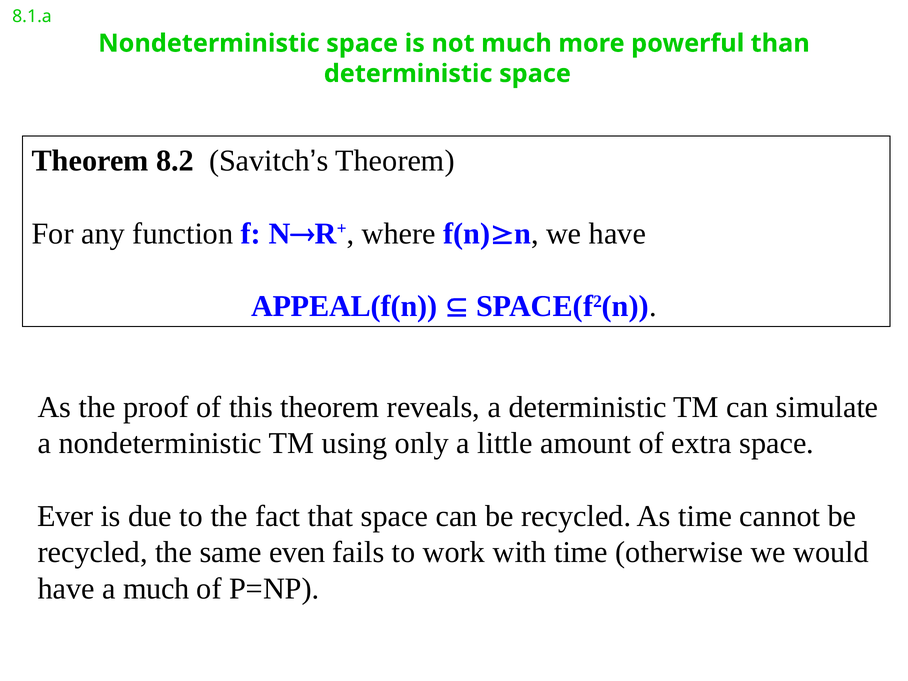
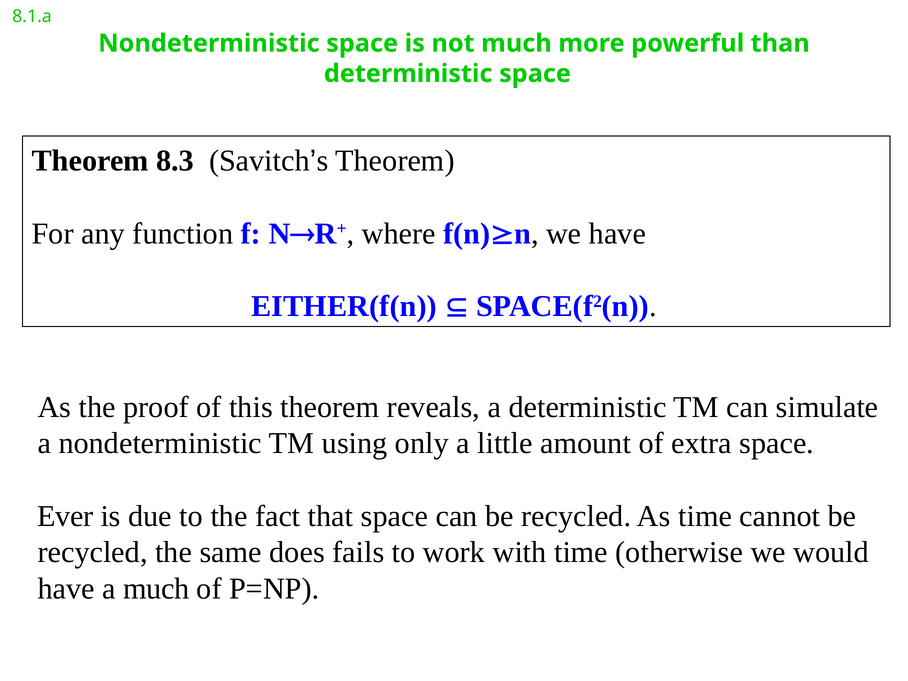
8.2: 8.2 -> 8.3 (175, 161)
APPEAL(f(n: APPEAL(f(n -> EITHER(f(n (344, 306)
even: even -> does (297, 552)
